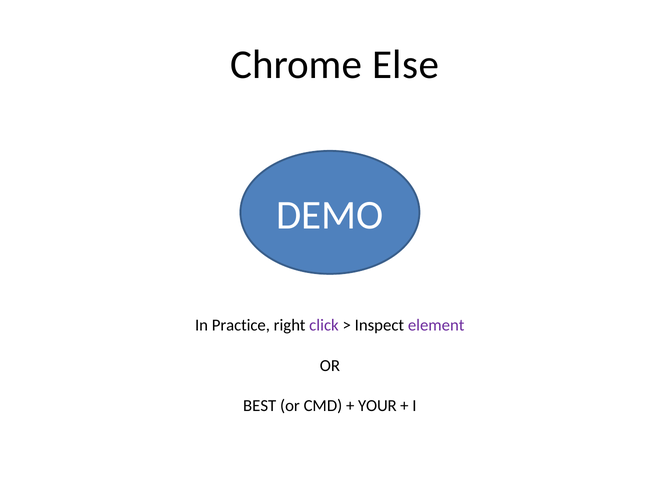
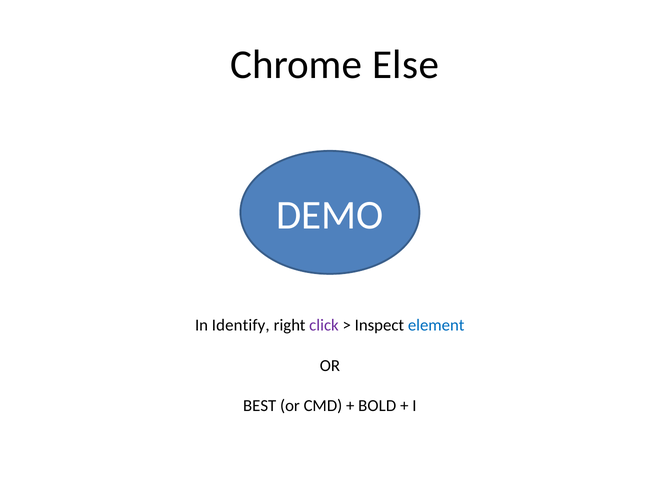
Practice: Practice -> Identify (241, 325)
element colour: purple -> blue (436, 325)
YOUR: YOUR -> BOLD (377, 406)
